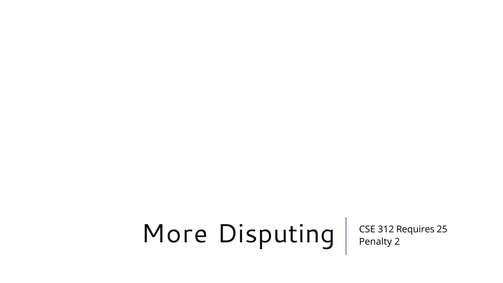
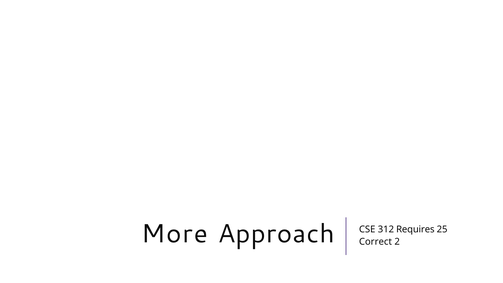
Disputing: Disputing -> Approach (276, 234)
Penalty: Penalty -> Correct (375, 242)
